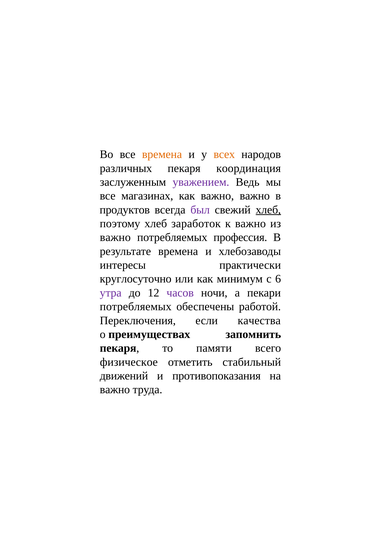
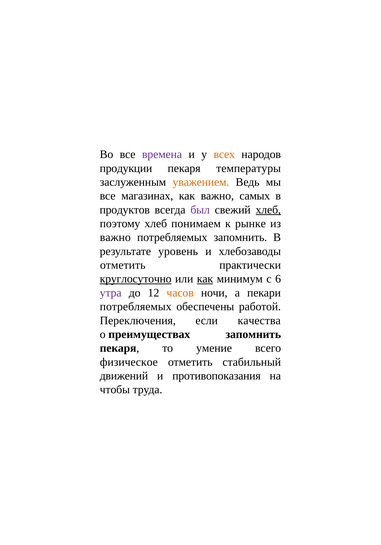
времена colour: orange -> purple (162, 154)
различных: различных -> продукции (126, 168)
координация: координация -> температуры (249, 168)
уважением colour: purple -> orange (201, 182)
важно важно: важно -> самых (255, 196)
заработок: заработок -> понимаем (196, 223)
к важно: важно -> рынке (250, 223)
потребляемых профессия: профессия -> запомнить (240, 237)
результате времена: времена -> уровень (178, 251)
интересы: интересы -> отметить (123, 265)
круглосуточно underline: none -> present (136, 279)
как underline: none -> present (205, 279)
часов colour: purple -> orange (180, 292)
памяти: памяти -> умение (214, 348)
важно: важно -> чтобы (115, 389)
